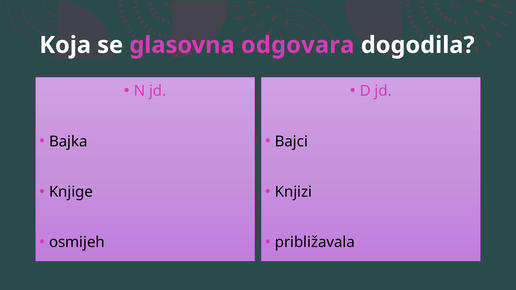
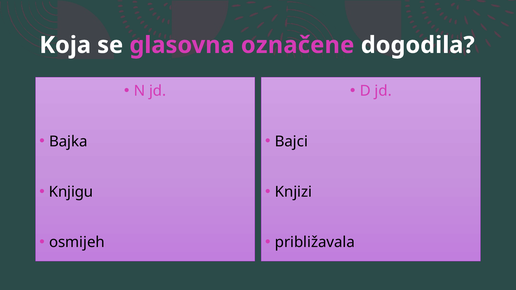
odgovara: odgovara -> označene (298, 45)
Knjige: Knjige -> Knjigu (71, 192)
